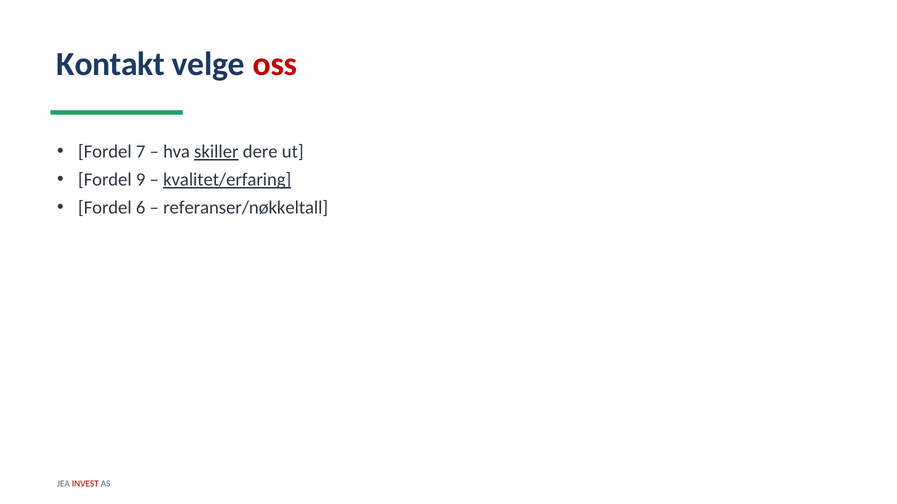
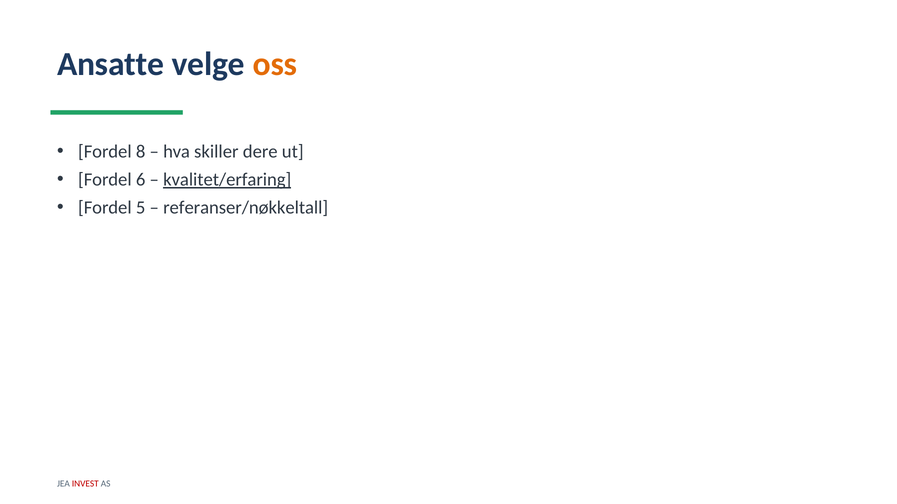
Kontakt: Kontakt -> Ansatte (111, 64)
oss colour: red -> orange (275, 64)
7: 7 -> 8 (141, 152)
skiller underline: present -> none (216, 152)
9: 9 -> 6 (141, 180)
6: 6 -> 5 (141, 208)
